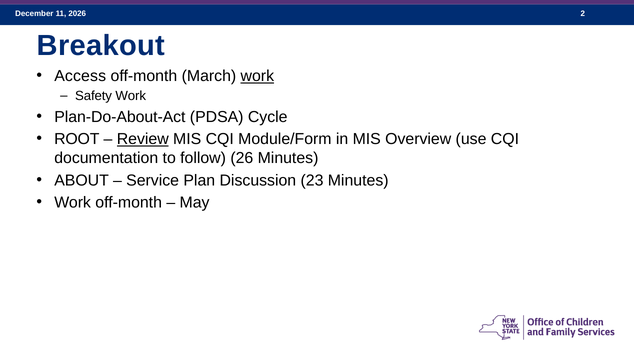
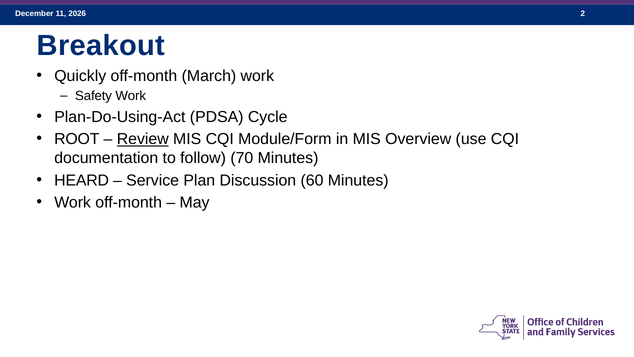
Access: Access -> Quickly (80, 76)
work underline: present -> none (257, 76)
Plan-Do-About-Act: Plan-Do-About-Act -> Plan-Do-Using-Act (120, 117)
26: 26 -> 70 (242, 158)
ABOUT: ABOUT -> HEARD (82, 180)
23: 23 -> 60 (312, 180)
